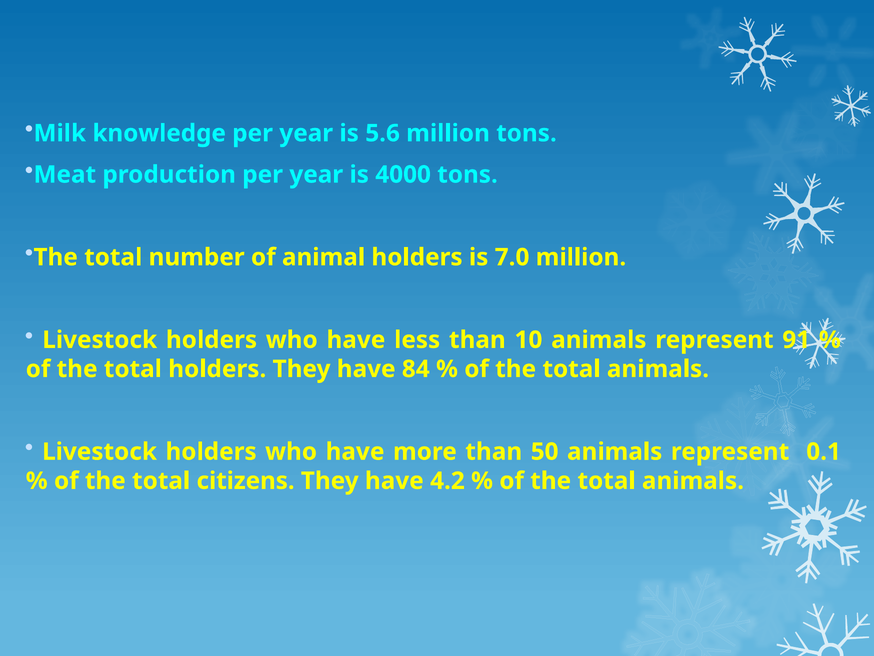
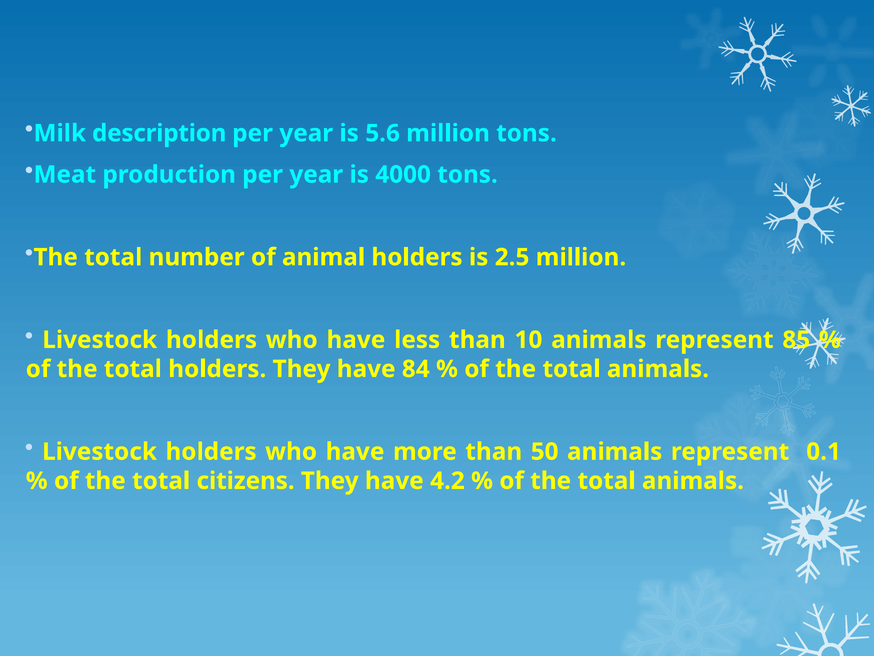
knowledge: knowledge -> description (159, 133)
7.0: 7.0 -> 2.5 (512, 257)
91: 91 -> 85 (796, 340)
